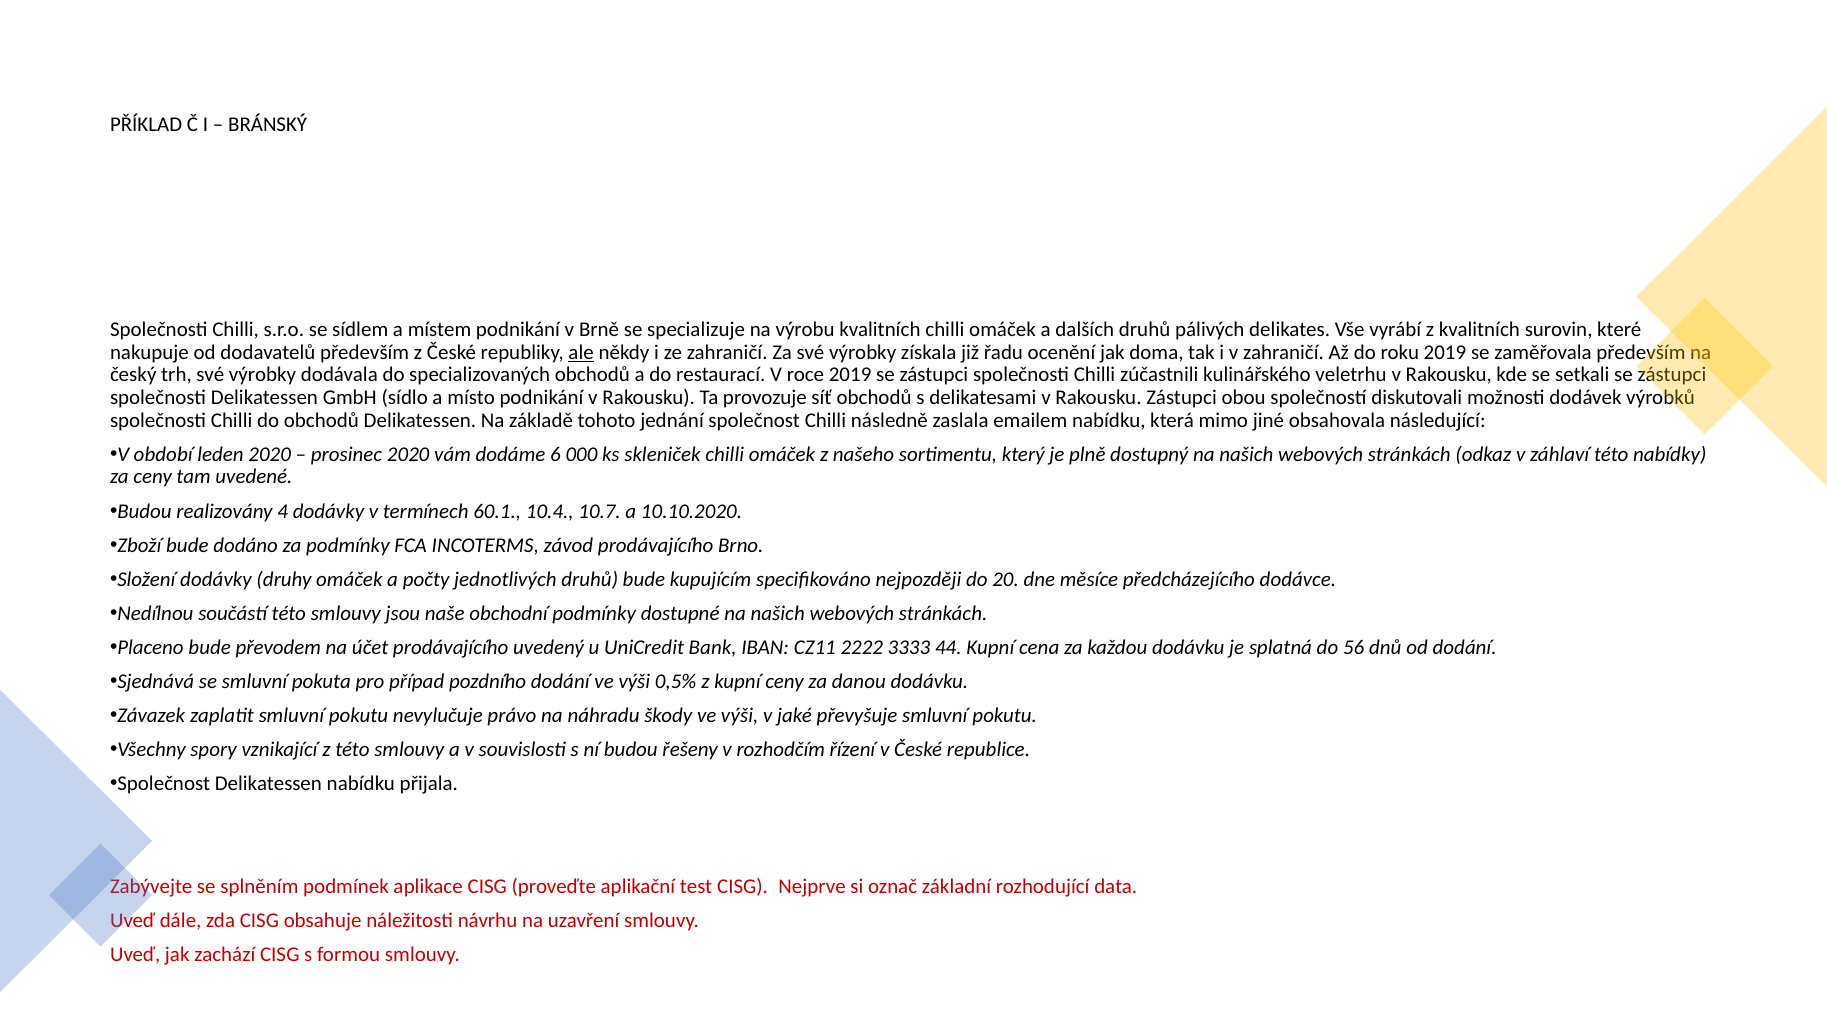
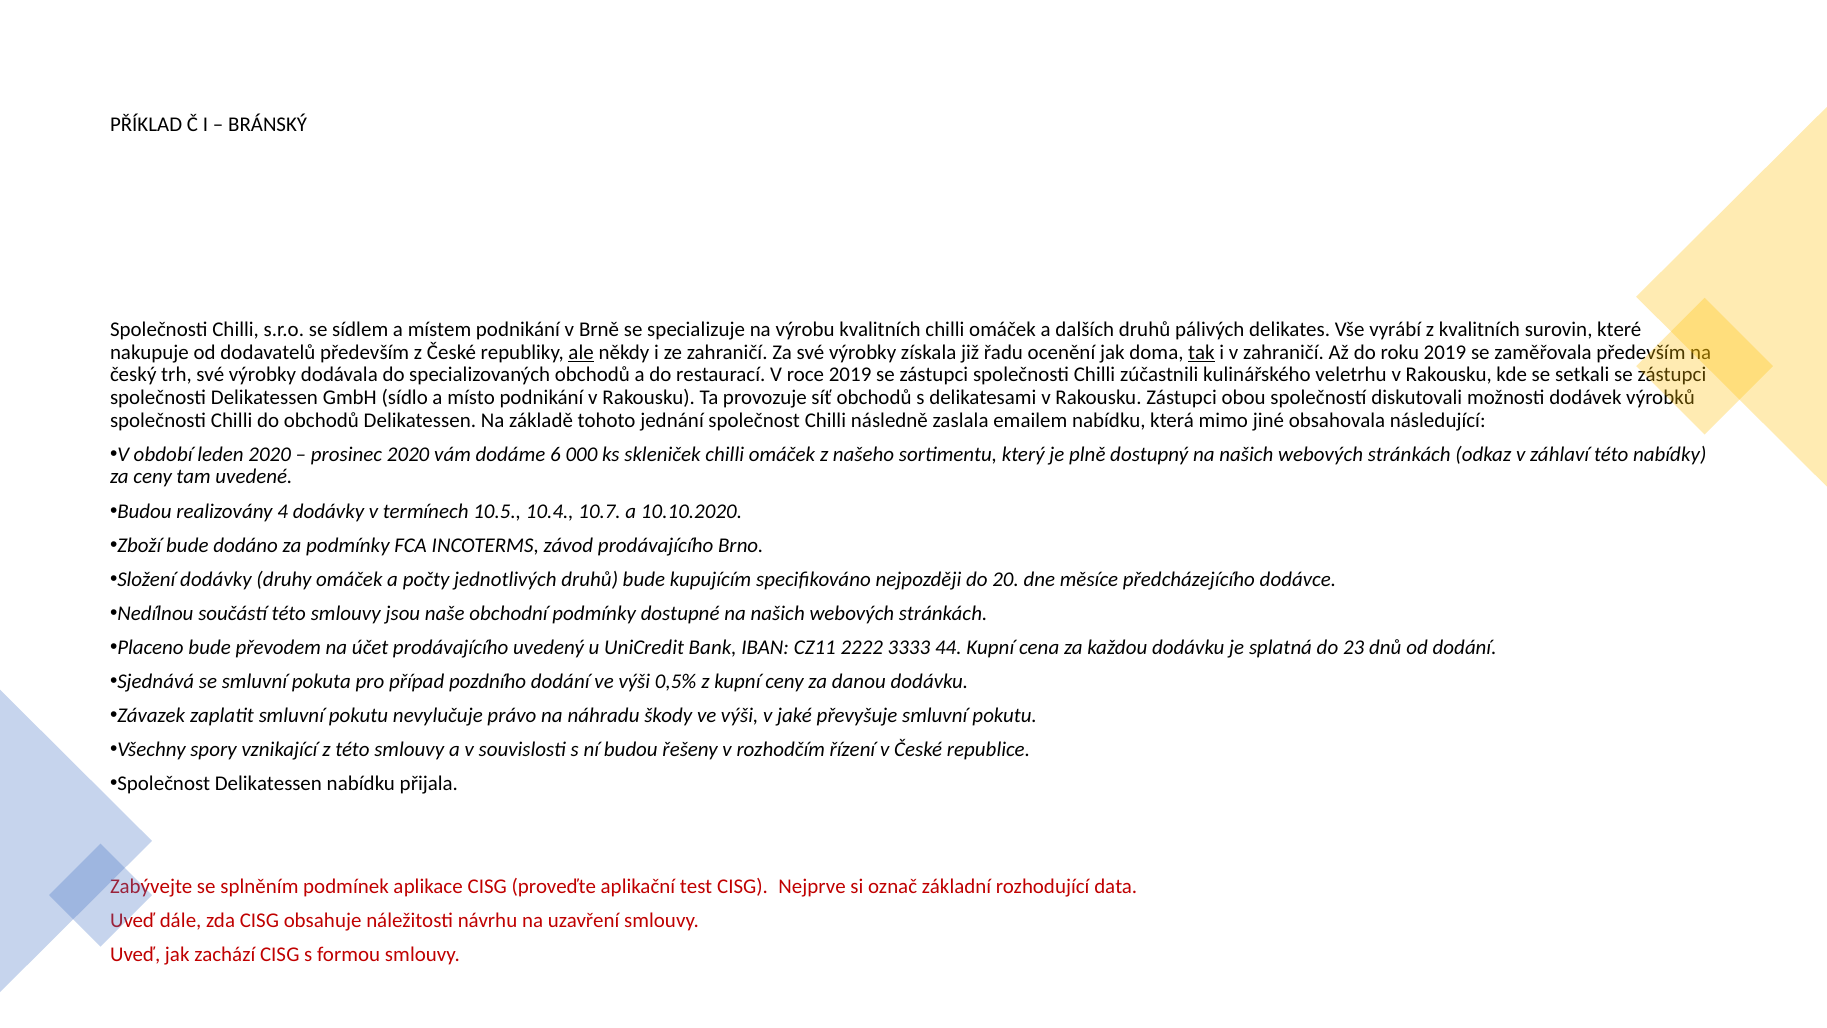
tak underline: none -> present (1201, 352)
60.1: 60.1 -> 10.5 (497, 511)
56: 56 -> 23 (1354, 647)
